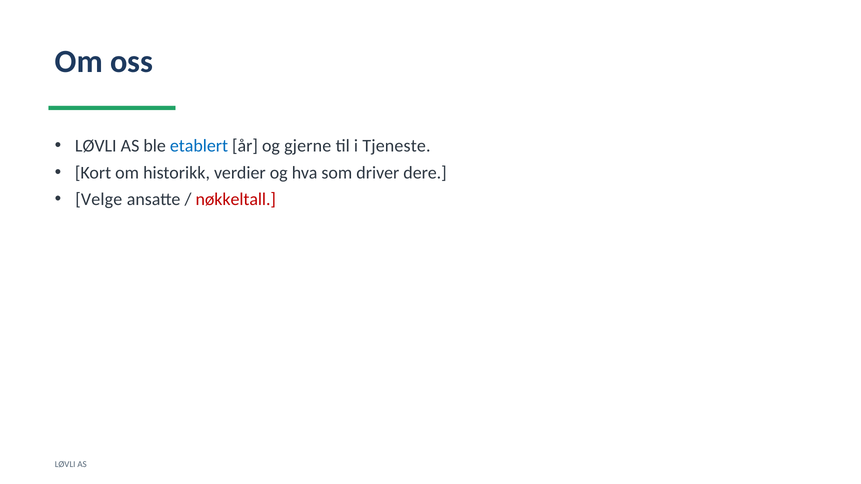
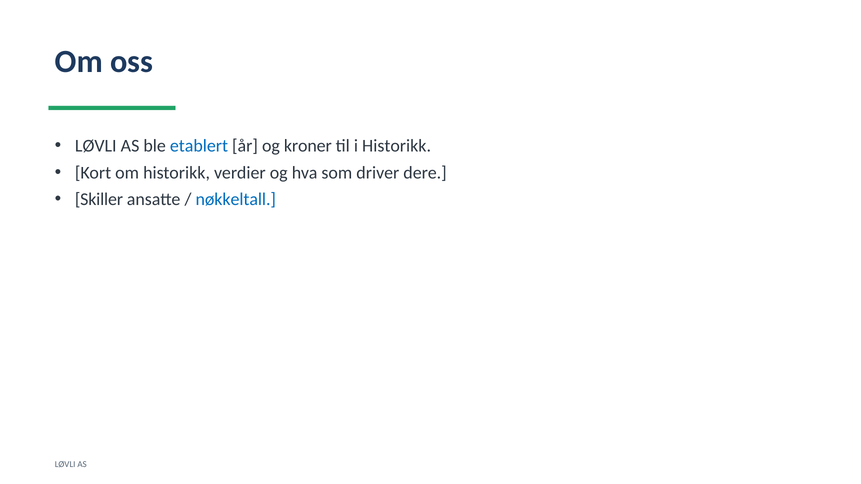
gjerne: gjerne -> kroner (308, 146)
i Tjeneste: Tjeneste -> Historikk (397, 146)
Velge: Velge -> Skiller (99, 200)
nøkkeltall colour: red -> blue (236, 200)
